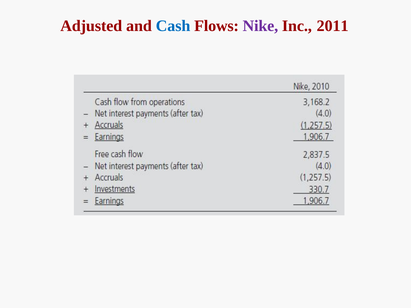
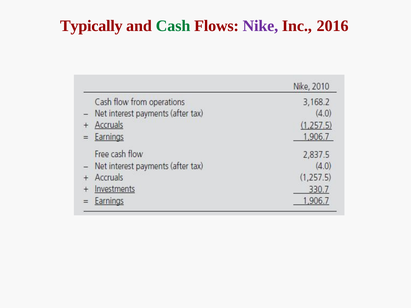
Adjusted: Adjusted -> Typically (91, 26)
Cash colour: blue -> green (173, 26)
2011: 2011 -> 2016 (333, 26)
